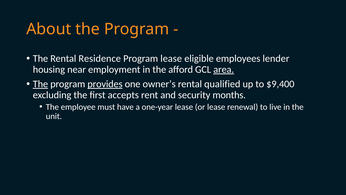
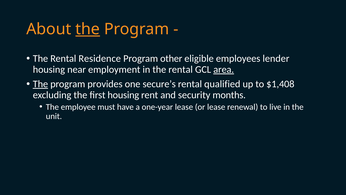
the underline: none -> present (88, 29)
Program lease: lease -> other (171, 58)
in the afford: afford -> rental (181, 69)
provides underline: present -> none (105, 84)
owner’s: owner’s -> secure’s (159, 84)
$9,400: $9,400 -> $1,408 (280, 84)
first accepts: accepts -> housing (123, 95)
